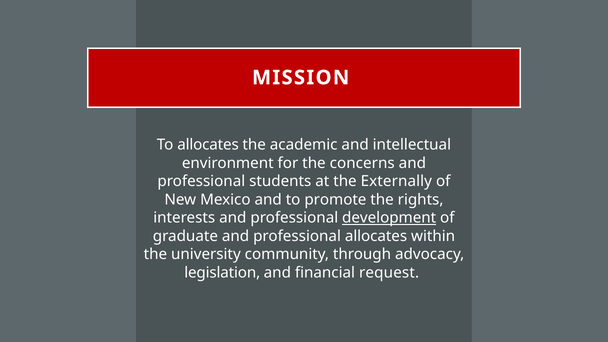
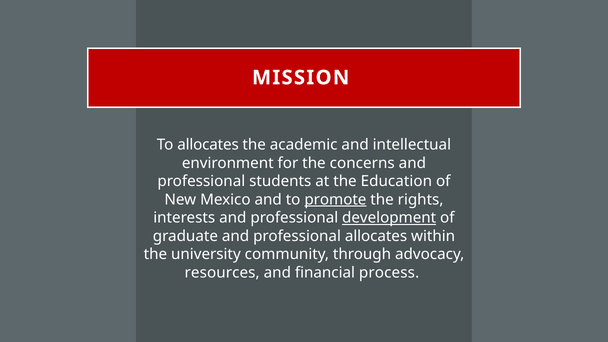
Externally: Externally -> Education (396, 181)
promote underline: none -> present (335, 200)
legislation: legislation -> resources (222, 272)
request: request -> process (389, 272)
